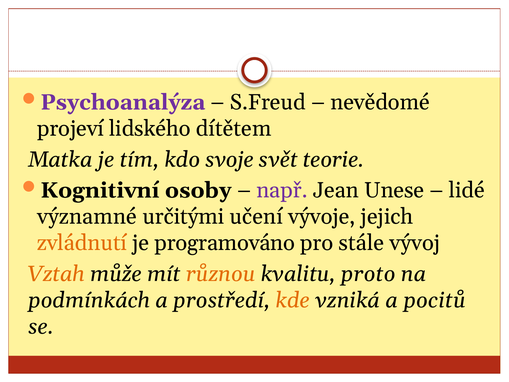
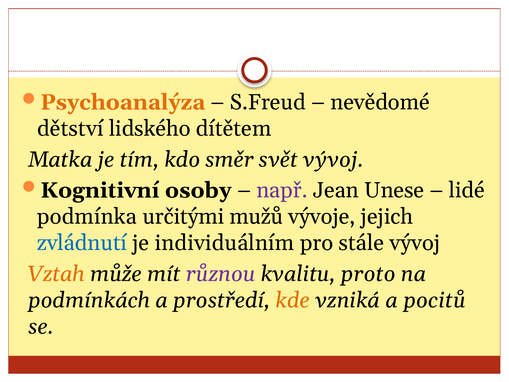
Psychoanalýza colour: purple -> orange (123, 102)
projeví: projeví -> dětství (70, 129)
svoje: svoje -> směr (230, 159)
svět teorie: teorie -> vývoj (333, 159)
významné: významné -> podmínka (87, 217)
učení: učení -> mužů (256, 217)
zvládnutí colour: orange -> blue (82, 243)
programováno: programováno -> individuálním (224, 243)
různou colour: orange -> purple (221, 274)
